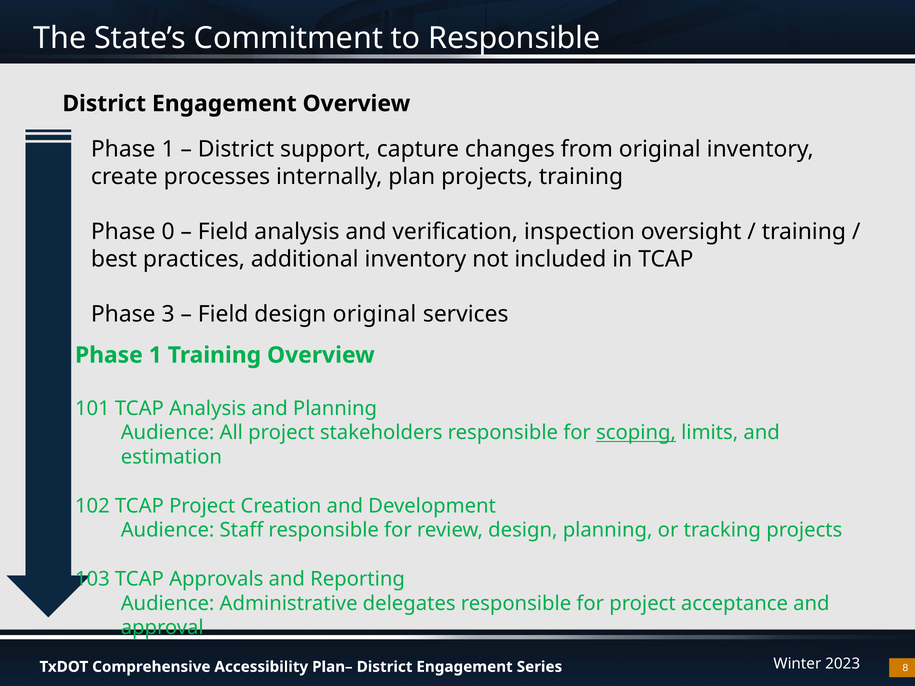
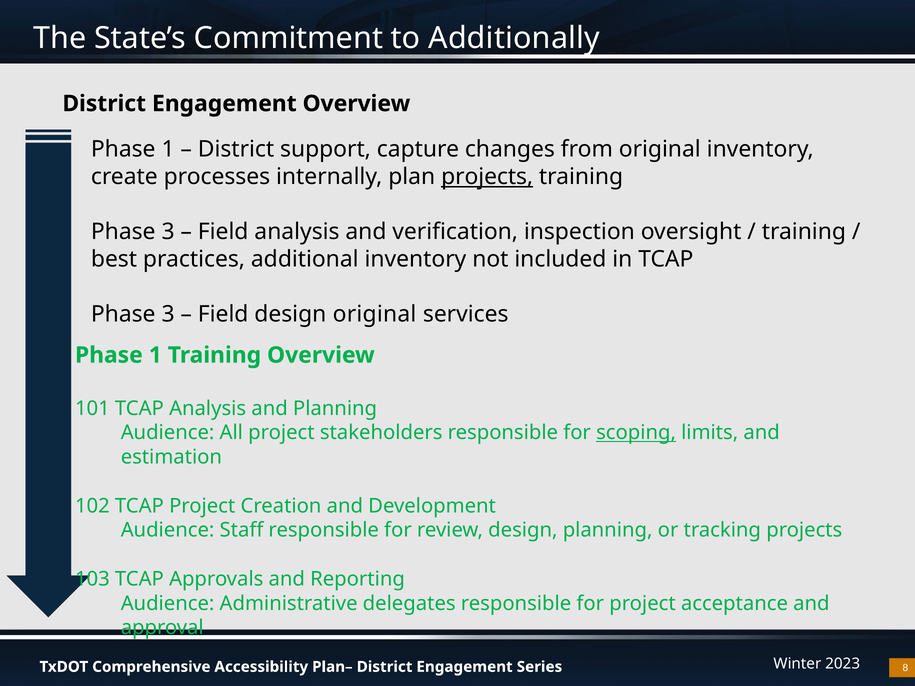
to Responsible: Responsible -> Additionally (514, 38)
projects underline: none -> present (487, 177)
0: 0 -> 3 (168, 232)
